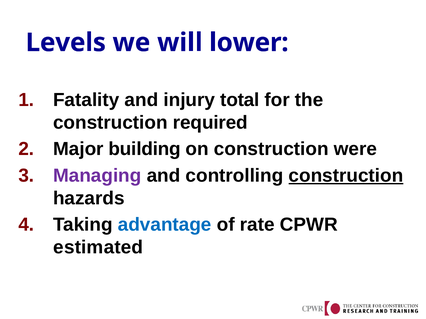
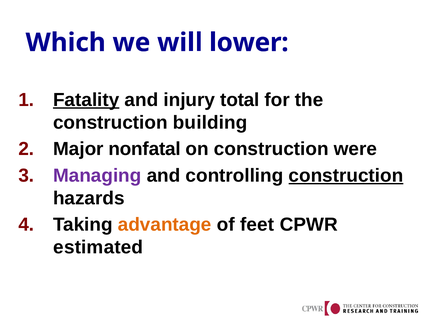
Levels: Levels -> Which (66, 43)
Fatality underline: none -> present (86, 100)
required: required -> building (210, 123)
building: building -> nonfatal (145, 149)
advantage colour: blue -> orange (165, 225)
rate: rate -> feet (257, 225)
